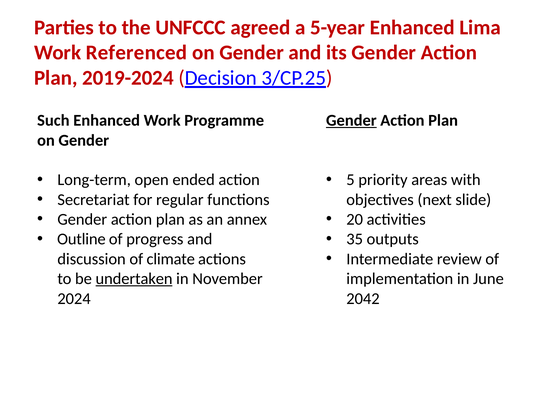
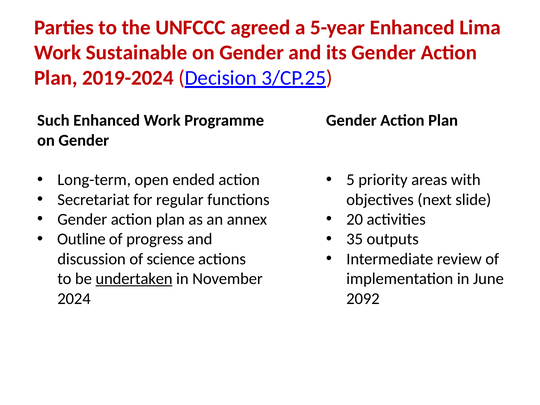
Referenced: Referenced -> Sustainable (137, 53)
Gender underline: present -> none (351, 120)
climate: climate -> science (171, 259)
2042: 2042 -> 2092 (363, 299)
